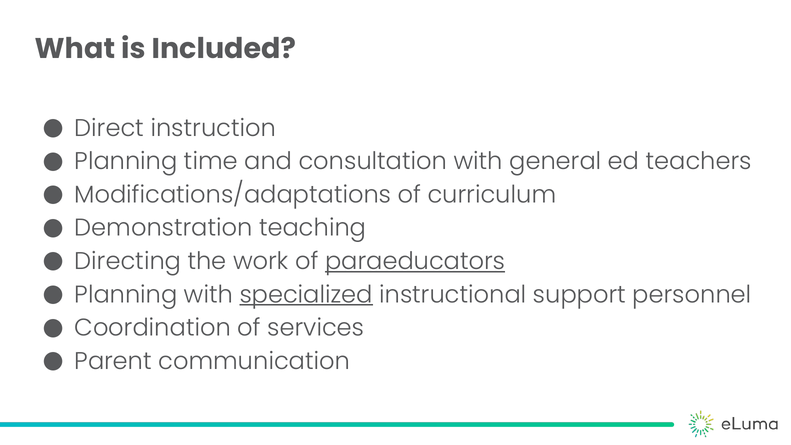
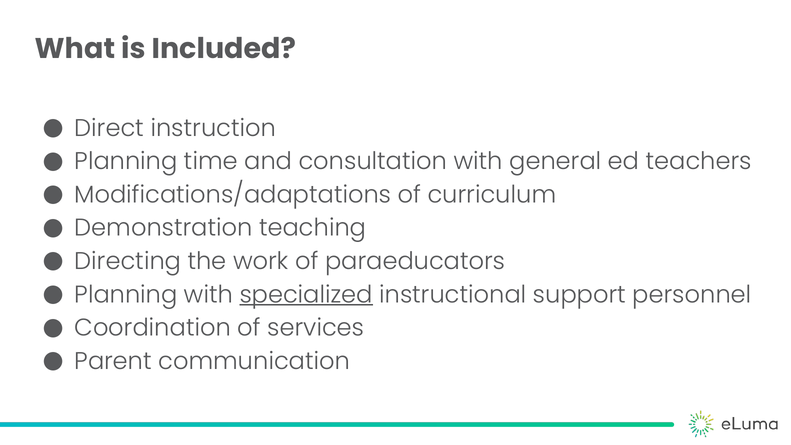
paraeducators underline: present -> none (415, 261)
